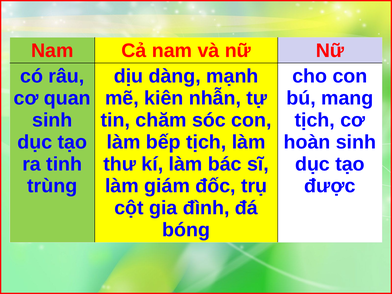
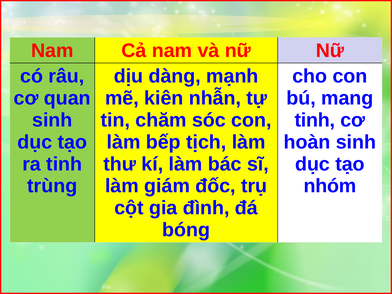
tịch: tịch -> tinh (315, 120)
được: được -> nhóm (330, 186)
